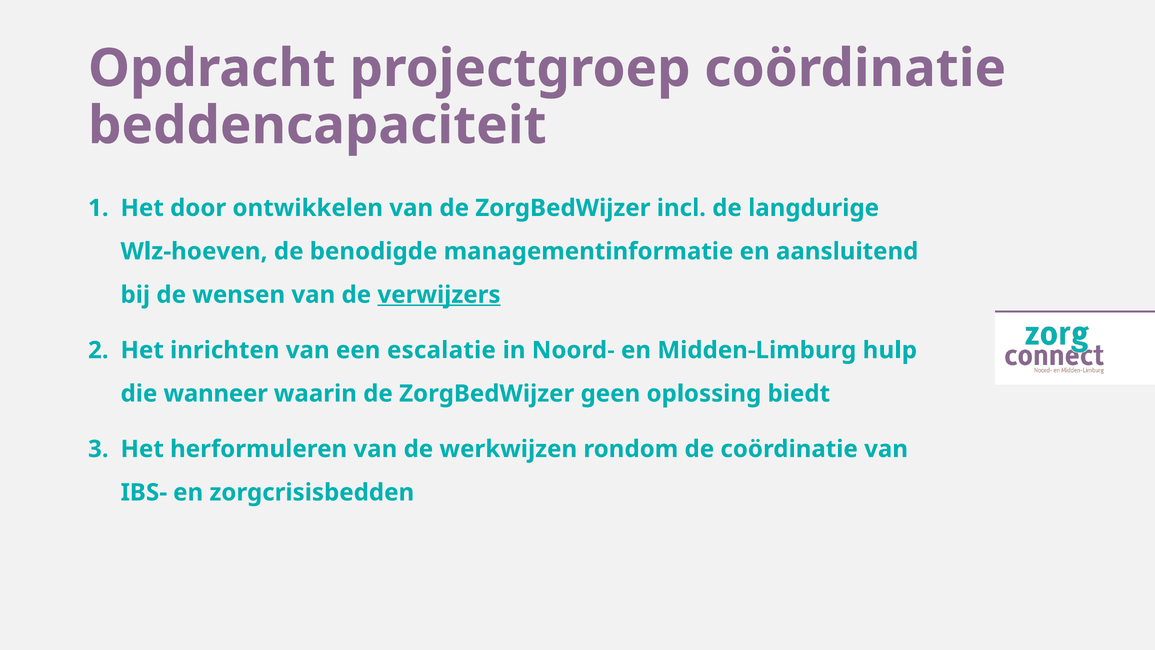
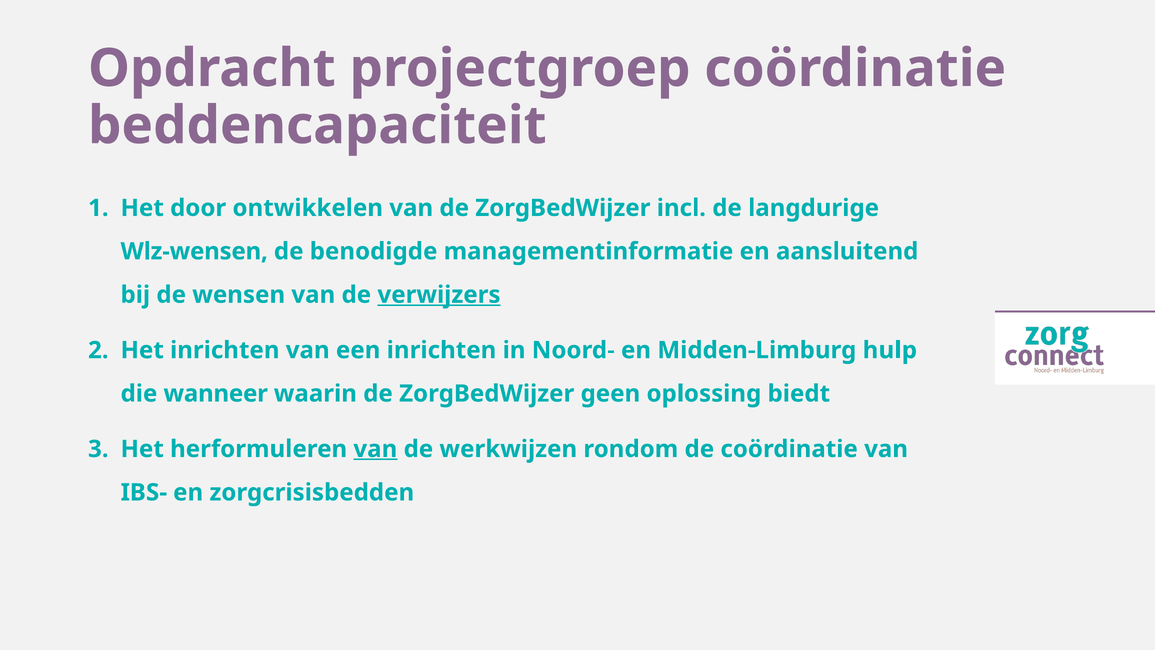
Wlz-hoeven: Wlz-hoeven -> Wlz-wensen (194, 251)
een escalatie: escalatie -> inrichten (442, 350)
van underline: none -> present (375, 449)
